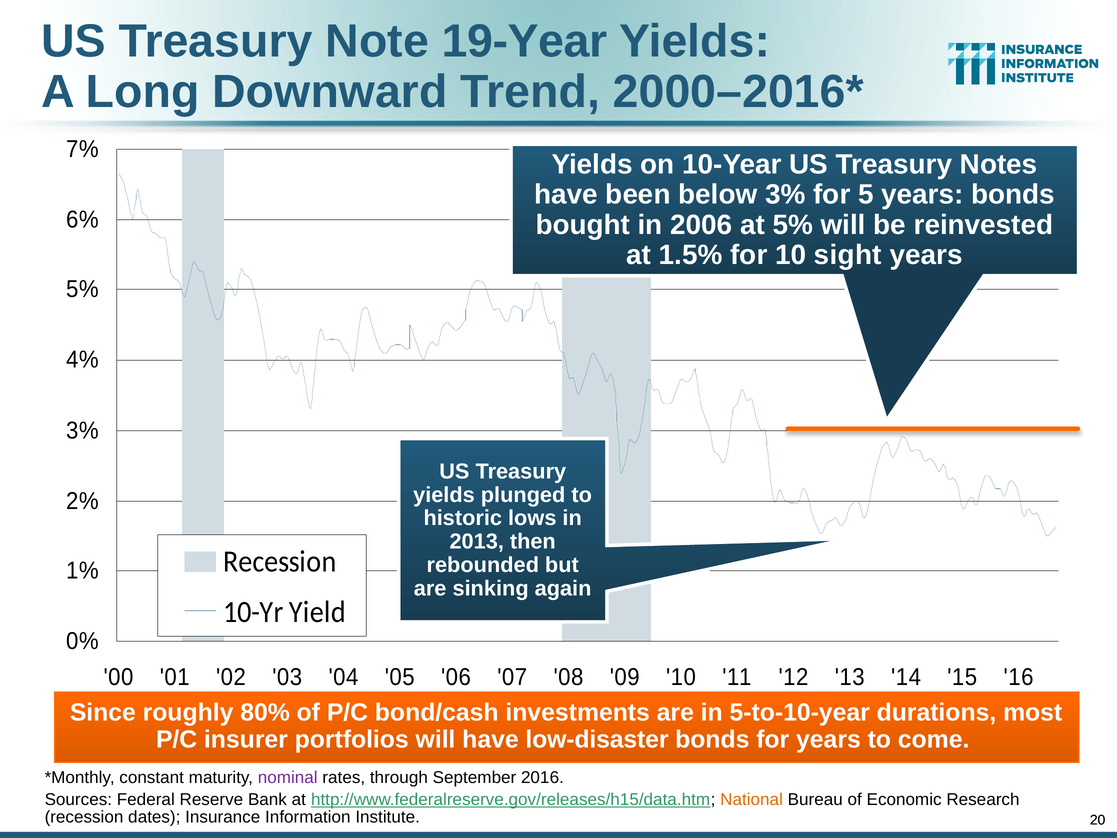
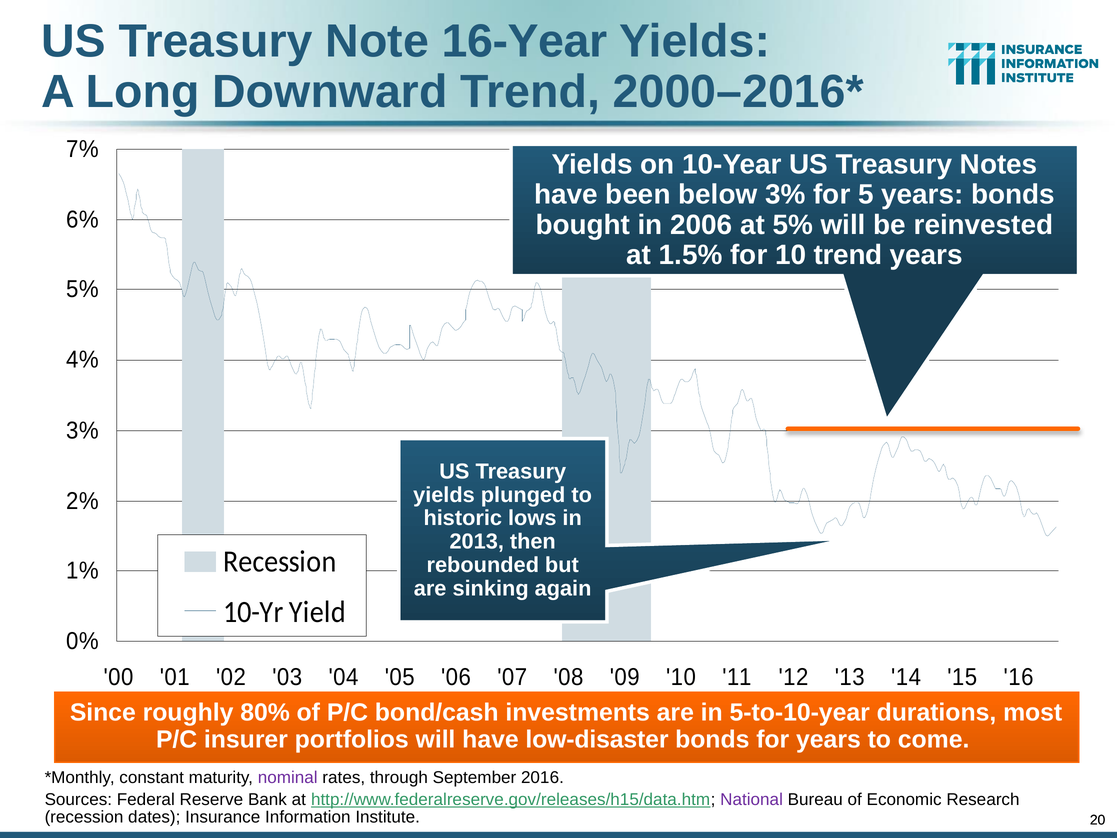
19-Year: 19-Year -> 16-Year (525, 41)
10 sight: sight -> trend (848, 255)
National colour: orange -> purple (752, 799)
